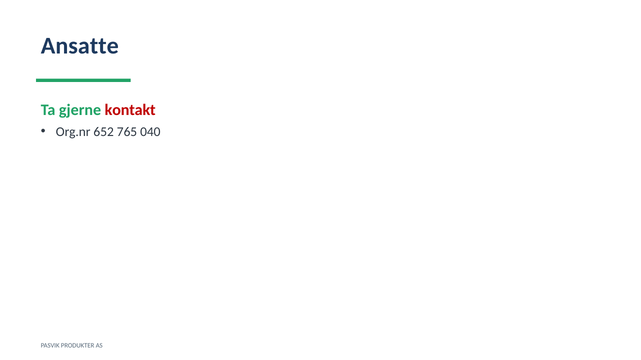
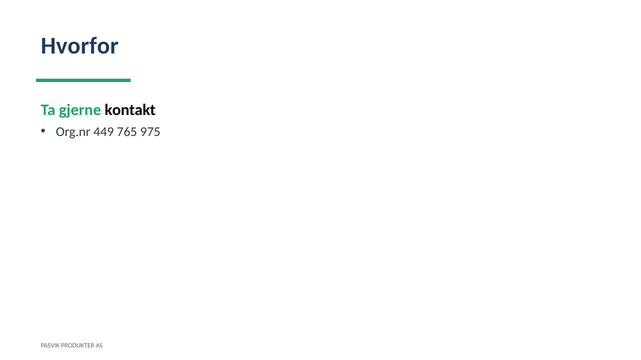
Ansatte: Ansatte -> Hvorfor (80, 46)
kontakt colour: red -> black (130, 110)
652: 652 -> 449 (104, 132)
040: 040 -> 975 (150, 132)
